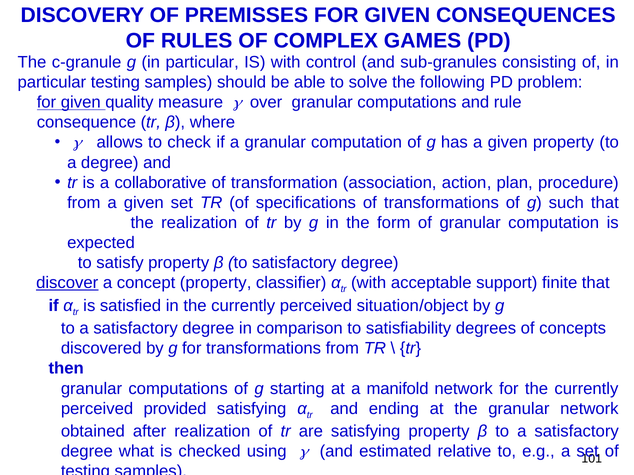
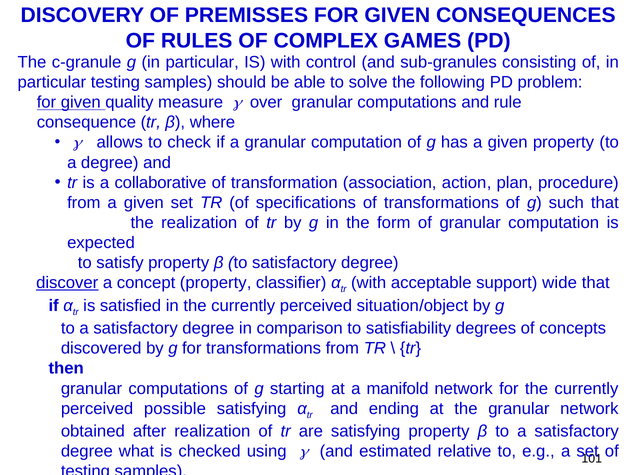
finite: finite -> wide (560, 283)
provided: provided -> possible (175, 409)
